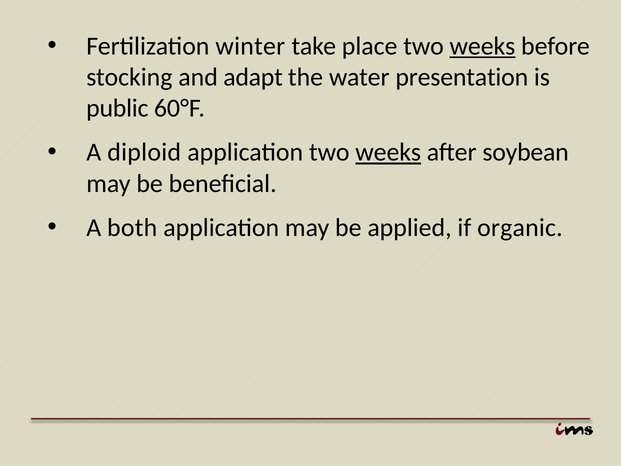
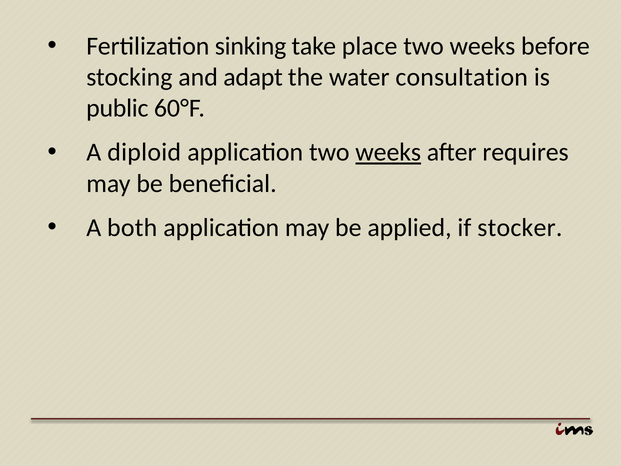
winter: winter -> sinking (251, 46)
weeks underline: present -> none (482, 46)
presentation: presentation -> consultation (462, 77)
soybean: soybean -> requires (526, 152)
organic: organic -> stocker (520, 227)
